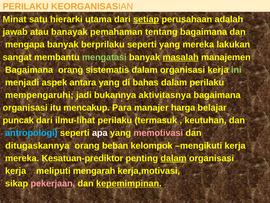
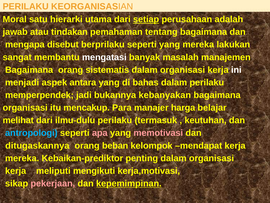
Minat: Minat -> Moral (15, 19)
banayak: banayak -> tindakan (69, 32)
mengapa banyak: banyak -> disebut (63, 45)
mengatasi colour: light green -> white (104, 57)
masalah underline: present -> none (181, 57)
ini colour: light green -> white (236, 70)
mempengaruhi: mempengaruhi -> memperpendek (39, 95)
aktivitasnya: aktivitasnya -> kebanyakan (165, 95)
puncak: puncak -> melihat (18, 120)
ilmu-lihat: ilmu-lihat -> ilmu-dulu (75, 120)
apa colour: white -> pink (100, 133)
mengikuti: mengikuti -> mendapat (199, 145)
Kesatuan-prediktor: Kesatuan-prediktor -> Kebaikan-prediktor (82, 158)
dalam underline: present -> none (174, 158)
mengarah: mengarah -> mengikuti (94, 170)
